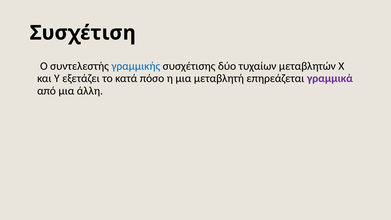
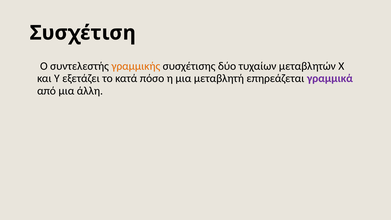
γραμμικής colour: blue -> orange (136, 66)
